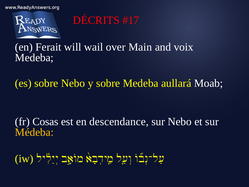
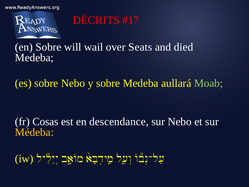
en Ferait: Ferait -> Sobre (48, 47)
Main: Main -> Seats (140, 47)
voix: voix -> died (184, 47)
Moab colour: white -> light green (209, 83)
